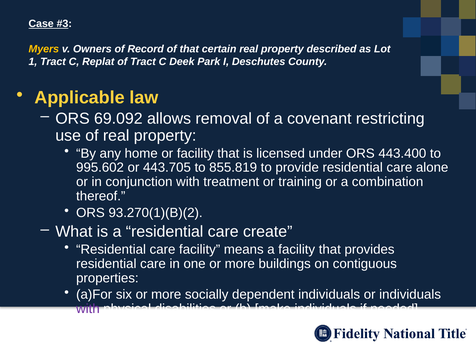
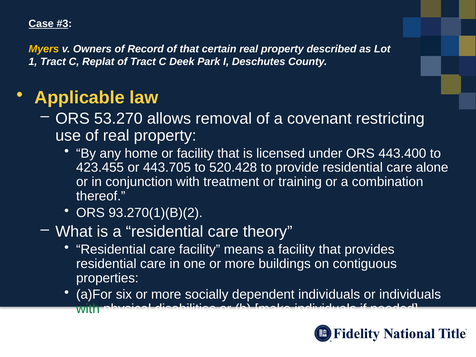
69.092: 69.092 -> 53.270 (118, 118)
995.602: 995.602 -> 423.455 (100, 168)
855.819: 855.819 -> 520.428 (233, 168)
create: create -> theory (268, 232)
with colour: purple -> green (88, 309)
